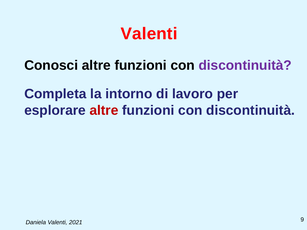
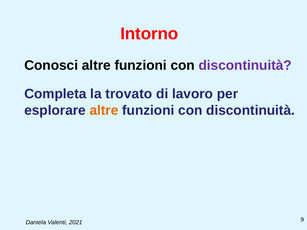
Valenti: Valenti -> Intorno (149, 34)
intorno: intorno -> trovato (129, 94)
altre colour: red -> orange (104, 110)
